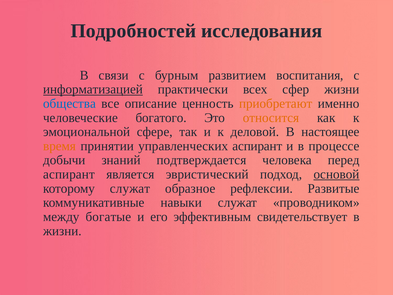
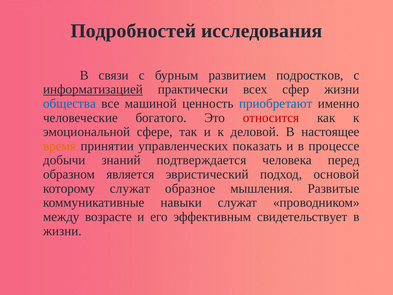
воспитания: воспитания -> подростков (310, 75)
описание: описание -> машиной (151, 103)
приобретают colour: orange -> blue (276, 103)
относится colour: orange -> red (271, 118)
управленческих аспирант: аспирант -> показать (257, 146)
аспирант: аспирант -> образном (69, 174)
основой underline: present -> none (337, 174)
рефлексии: рефлексии -> мышления (262, 188)
богатые: богатые -> возрасте (109, 217)
